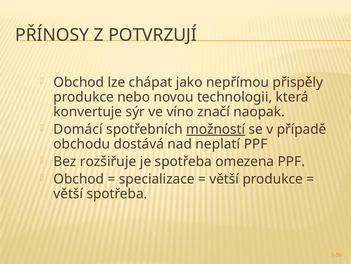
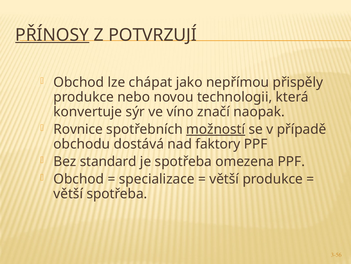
PŘÍNOSY underline: none -> present (52, 35)
Domácí: Domácí -> Rovnice (78, 129)
neplatí: neplatí -> faktory (218, 144)
rozšiřuje: rozšiřuje -> standard (108, 161)
